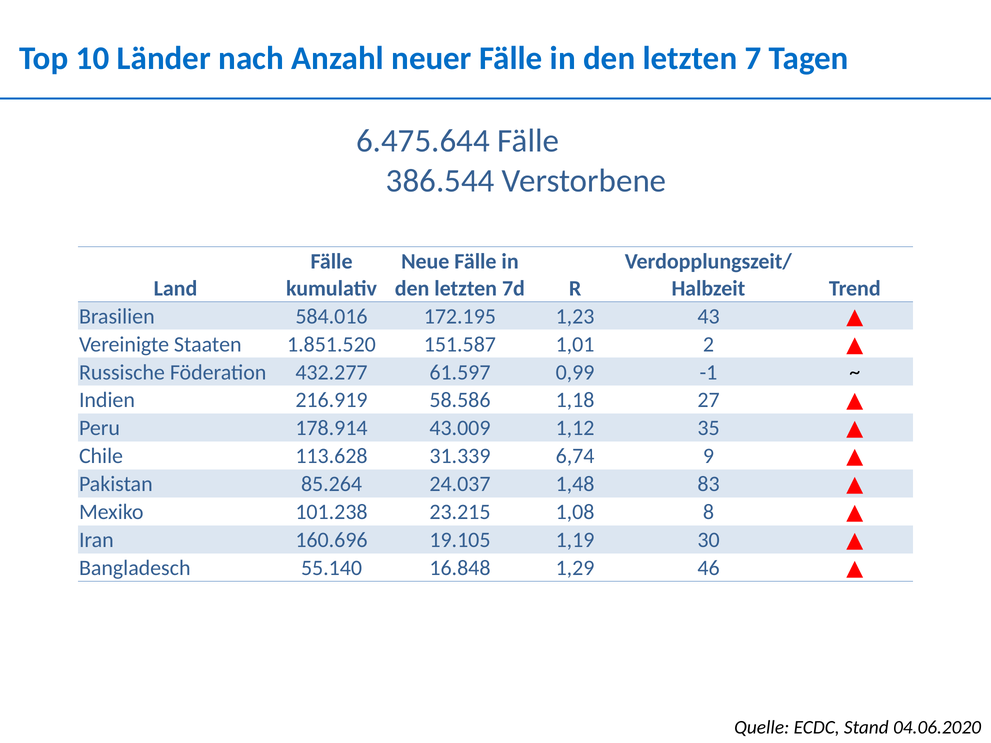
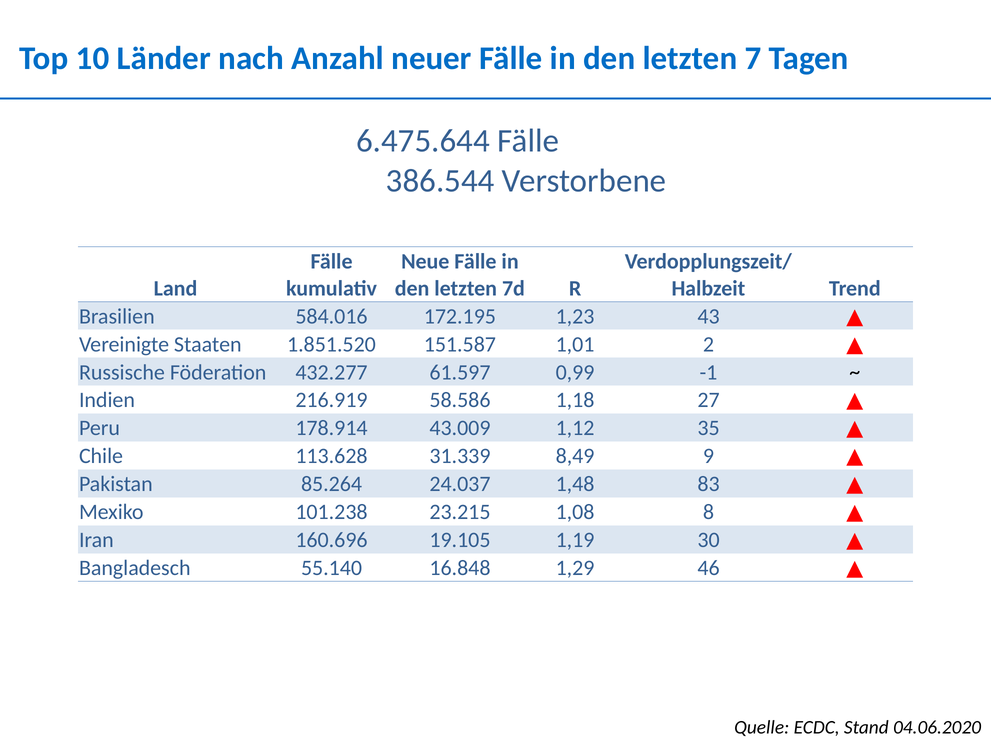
6,74: 6,74 -> 8,49 (575, 456)
